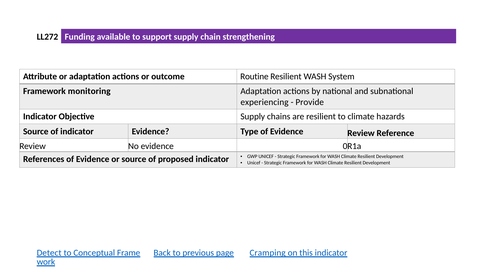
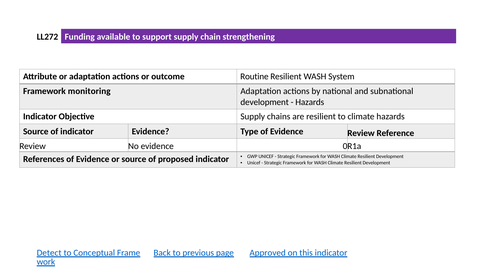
experiencing: experiencing -> development (265, 102)
Provide: Provide -> Hazards (310, 102)
Cramping: Cramping -> Approved (268, 253)
